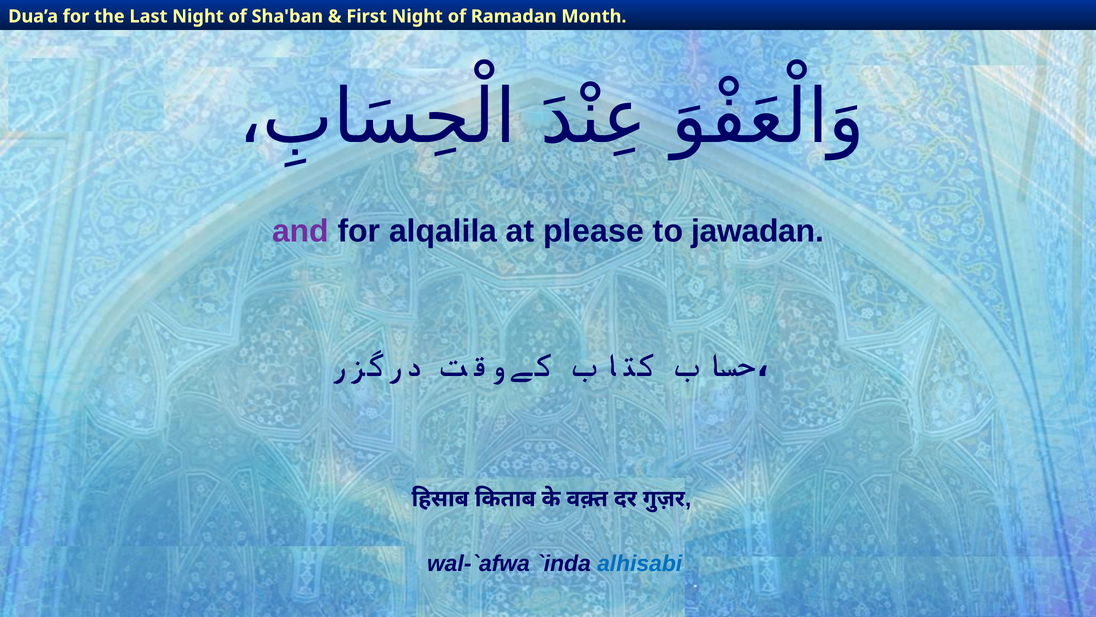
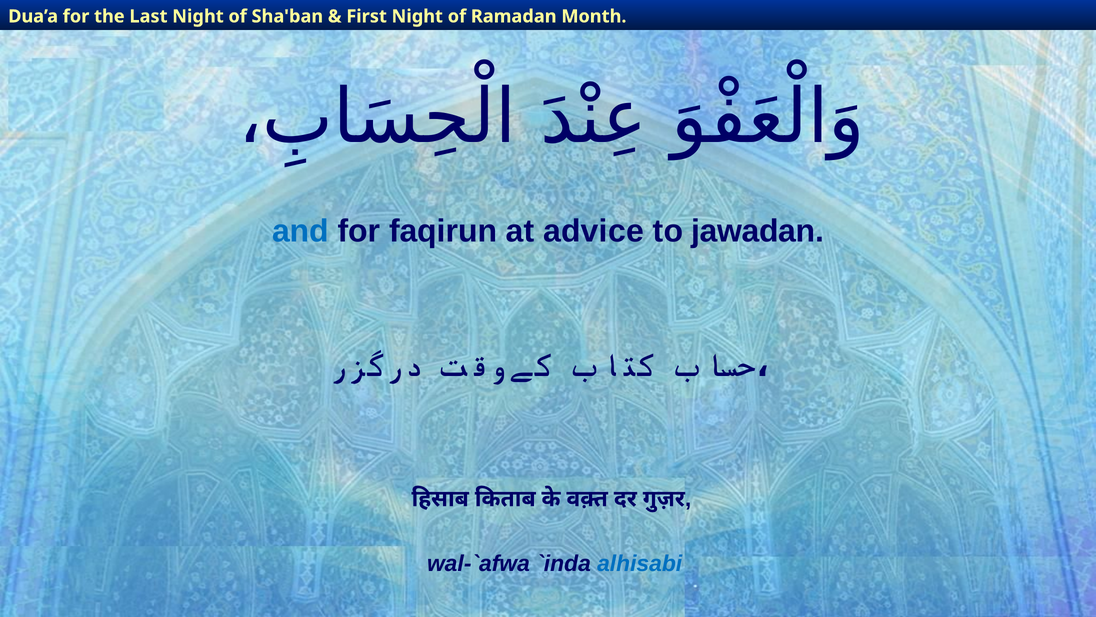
and colour: purple -> blue (301, 231)
alqalila: alqalila -> faqirun (443, 231)
please: please -> advice (594, 231)
